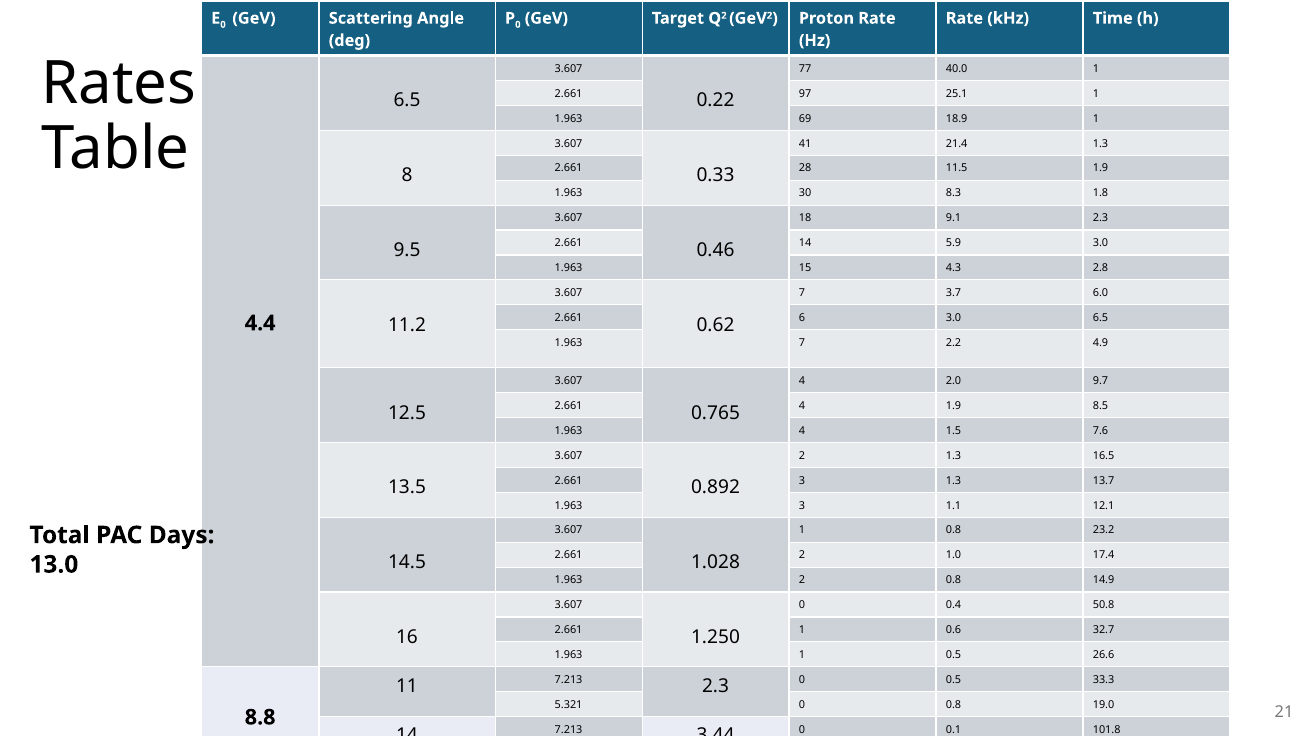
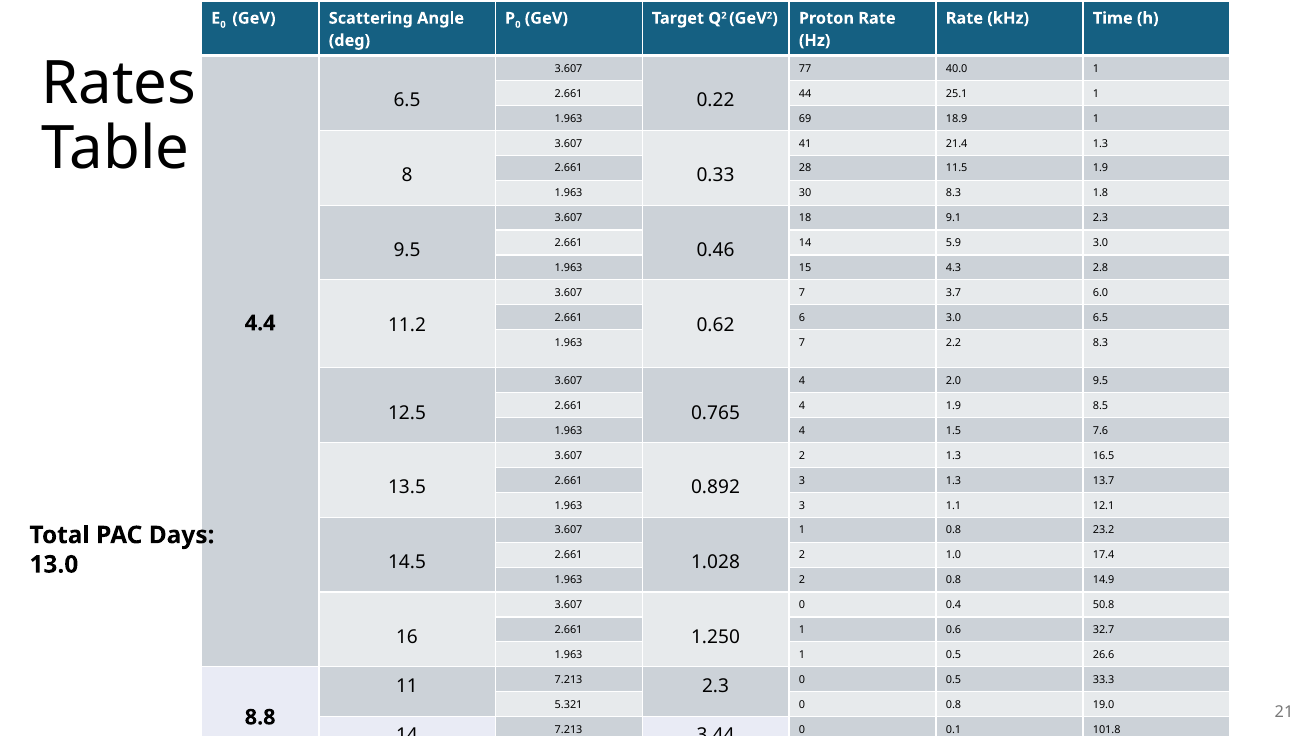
97: 97 -> 44 (805, 94)
2.2 4.9: 4.9 -> 8.3 (1100, 343)
2.0 9.7: 9.7 -> 9.5 (1100, 381)
